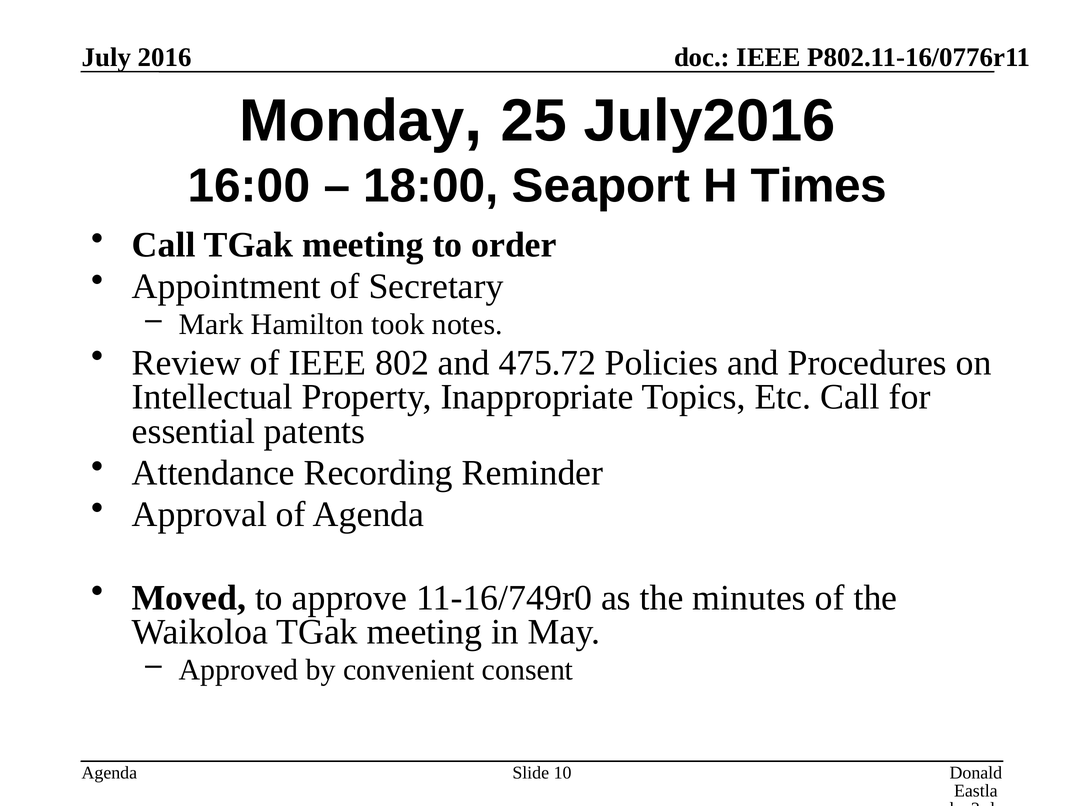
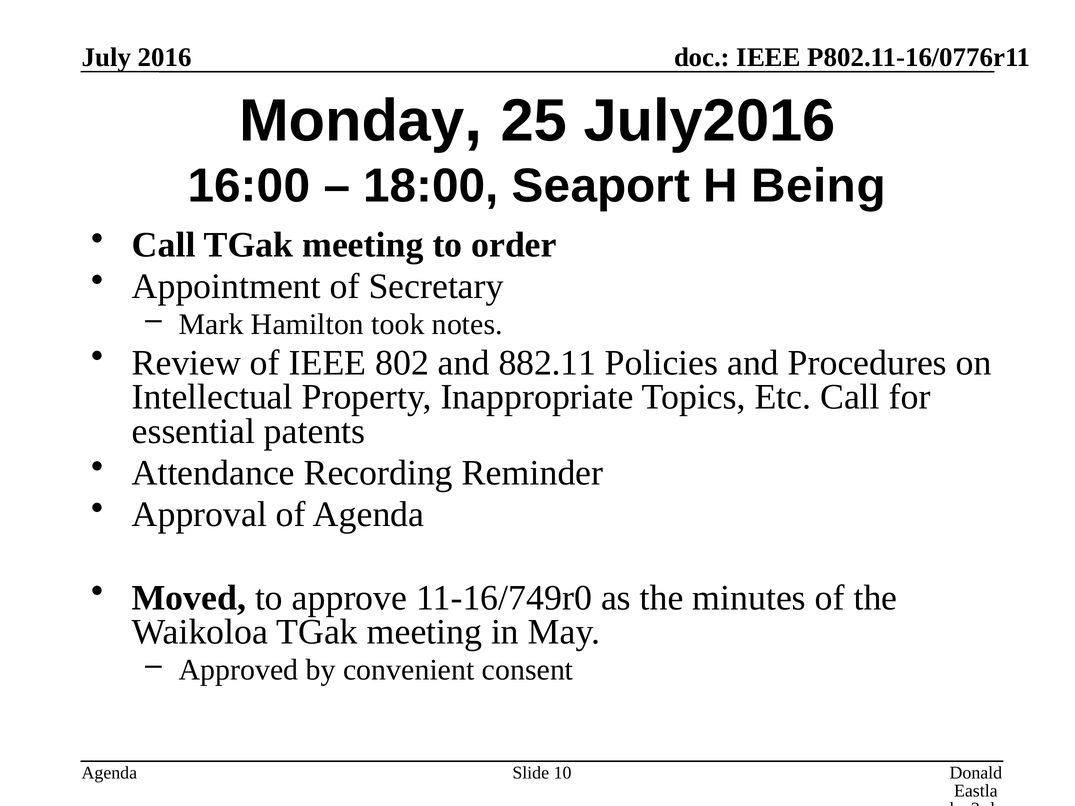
Times: Times -> Being (818, 186)
475.72: 475.72 -> 882.11 (547, 363)
